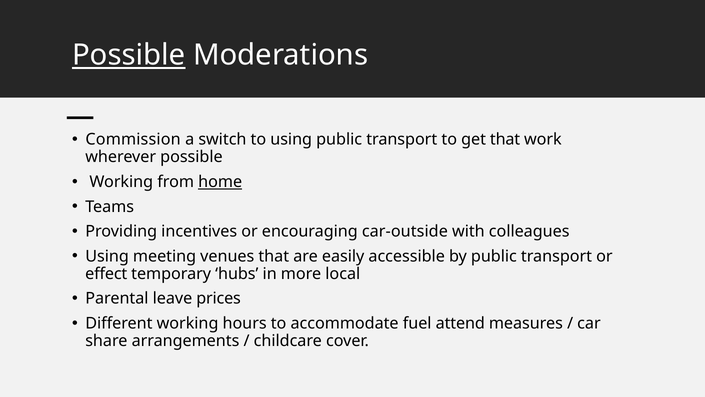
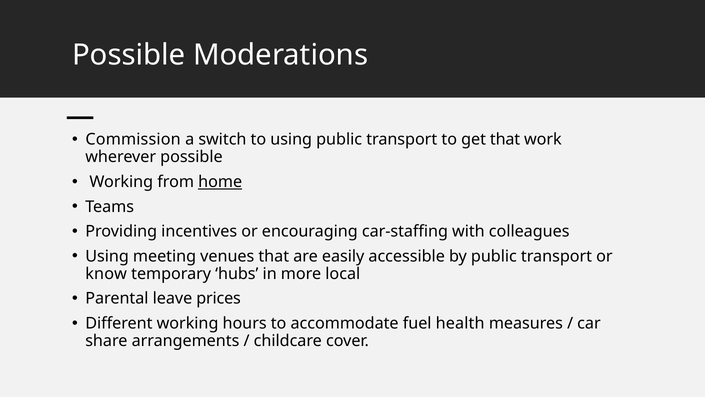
Possible underline: present -> none (129, 55)
car-outside: car-outside -> car-staffing (405, 231)
effect: effect -> know (106, 273)
attend: attend -> health (460, 323)
